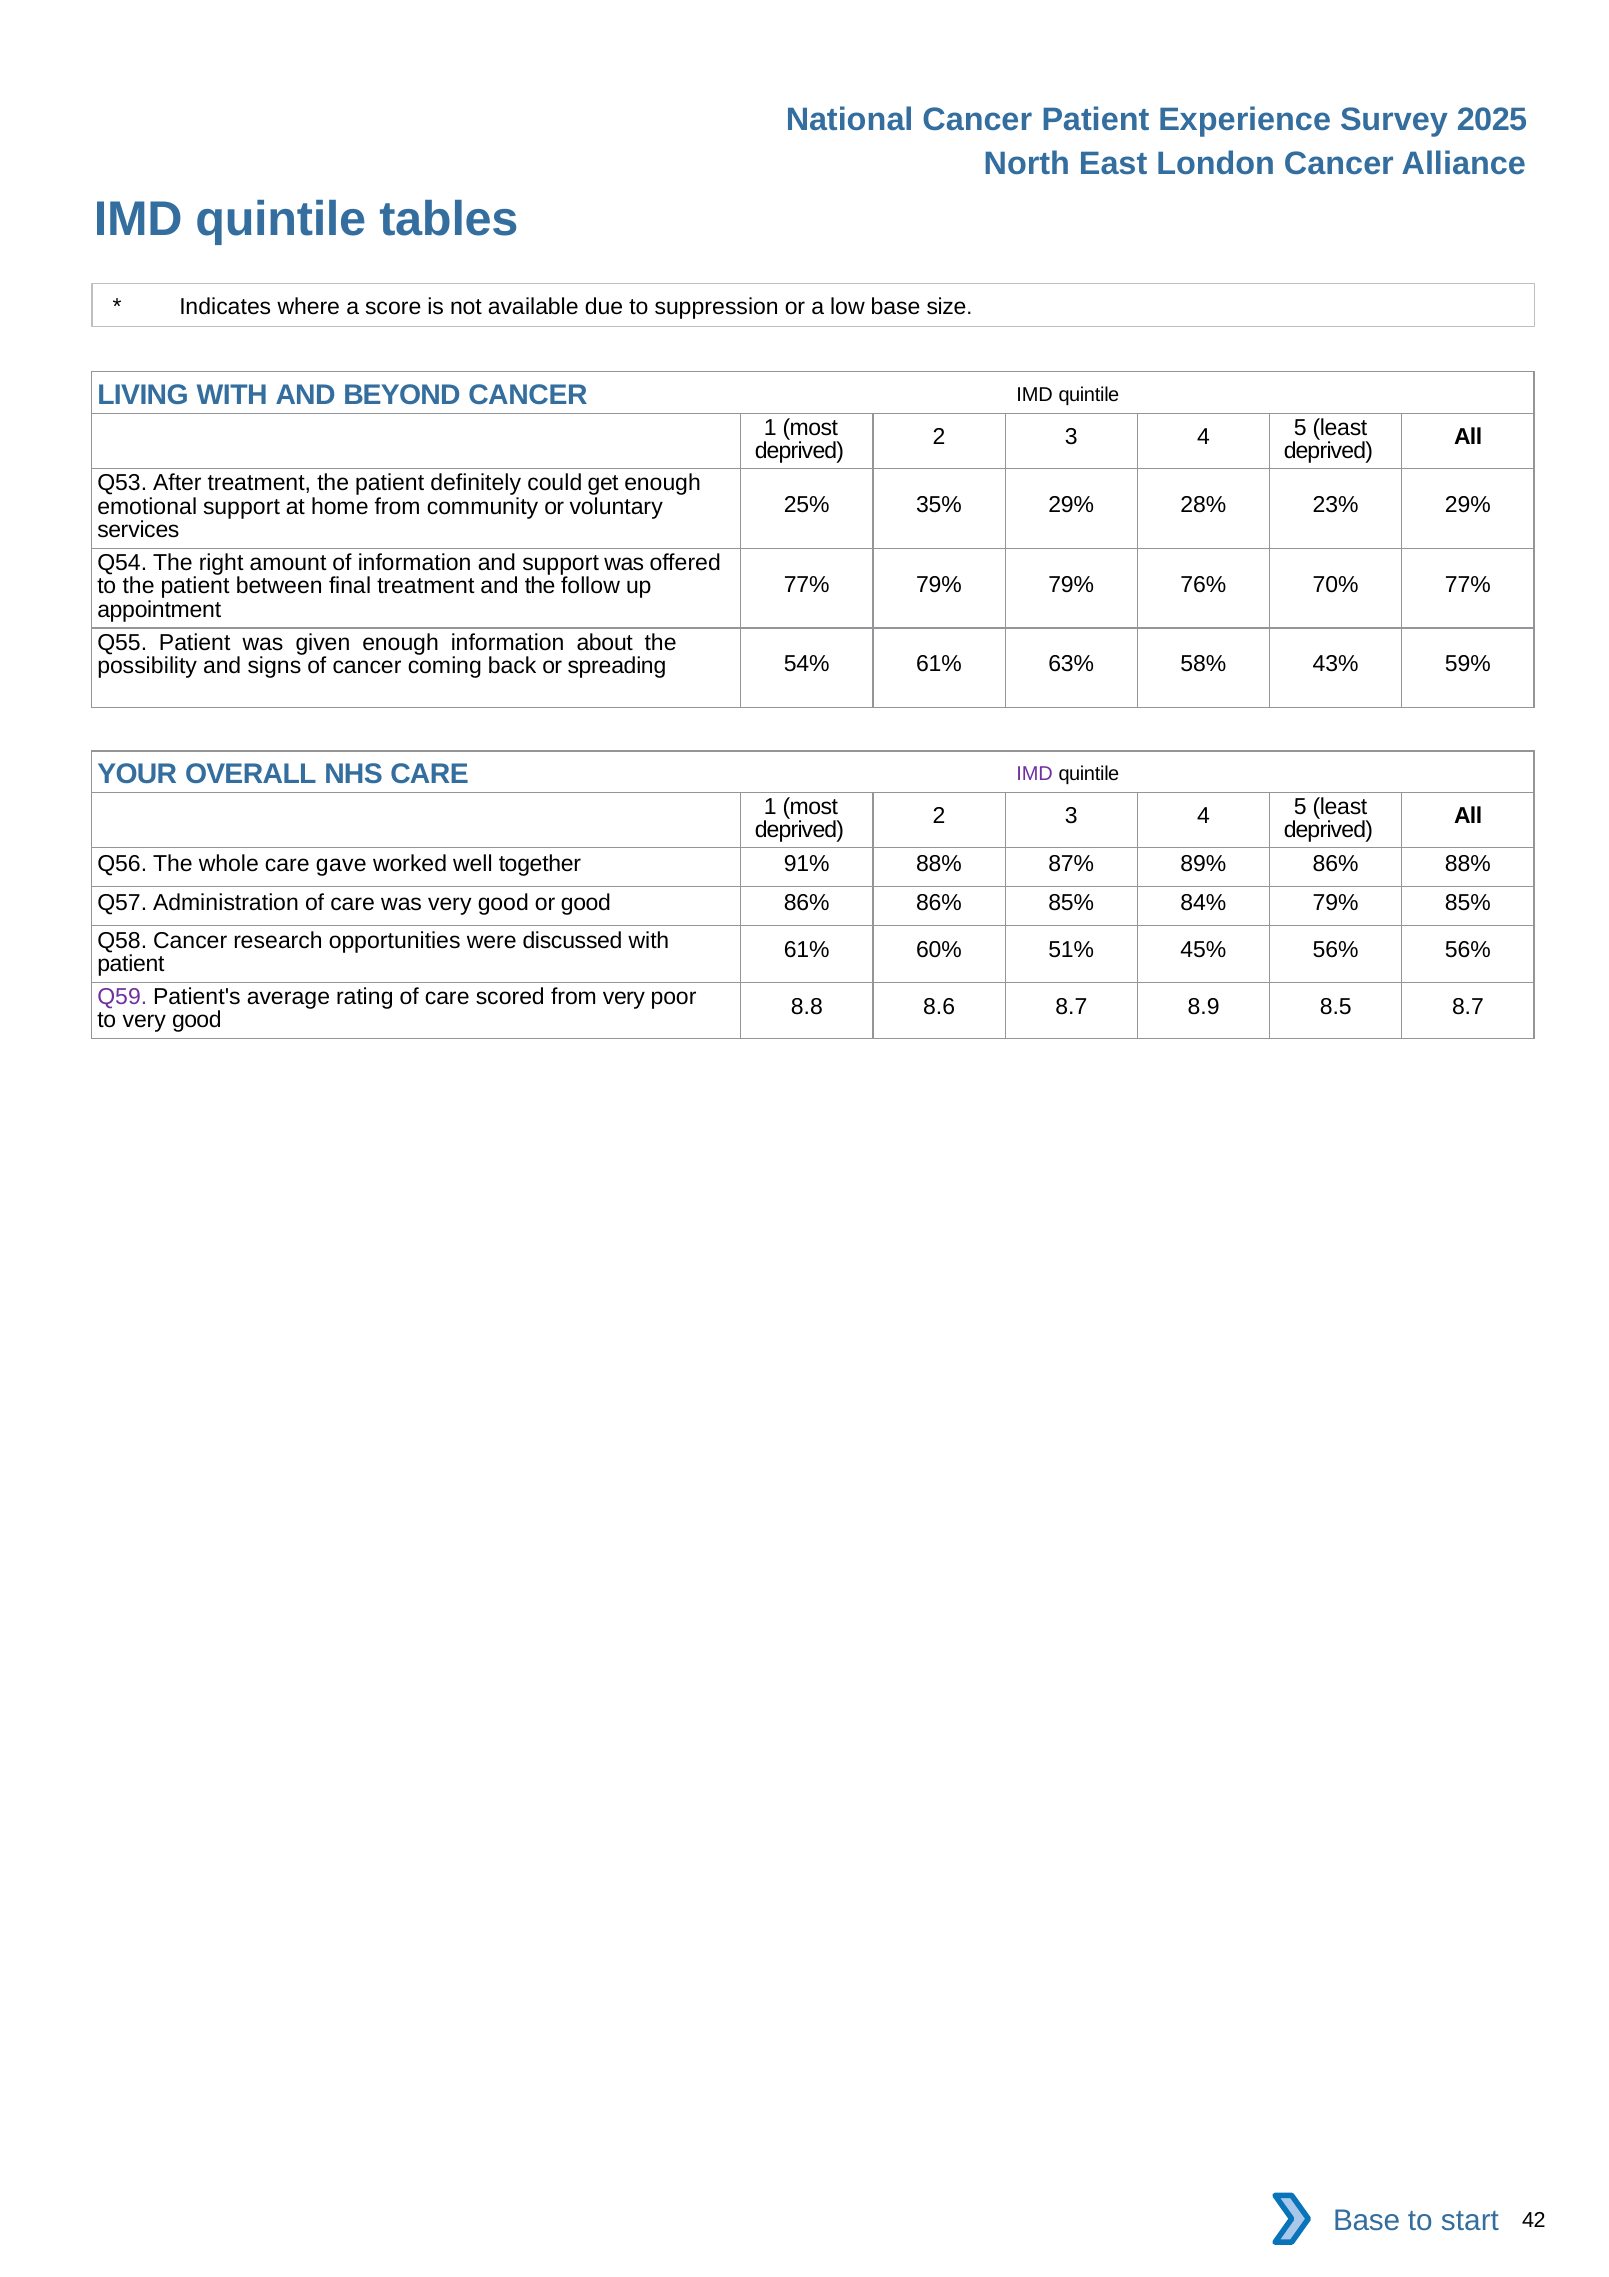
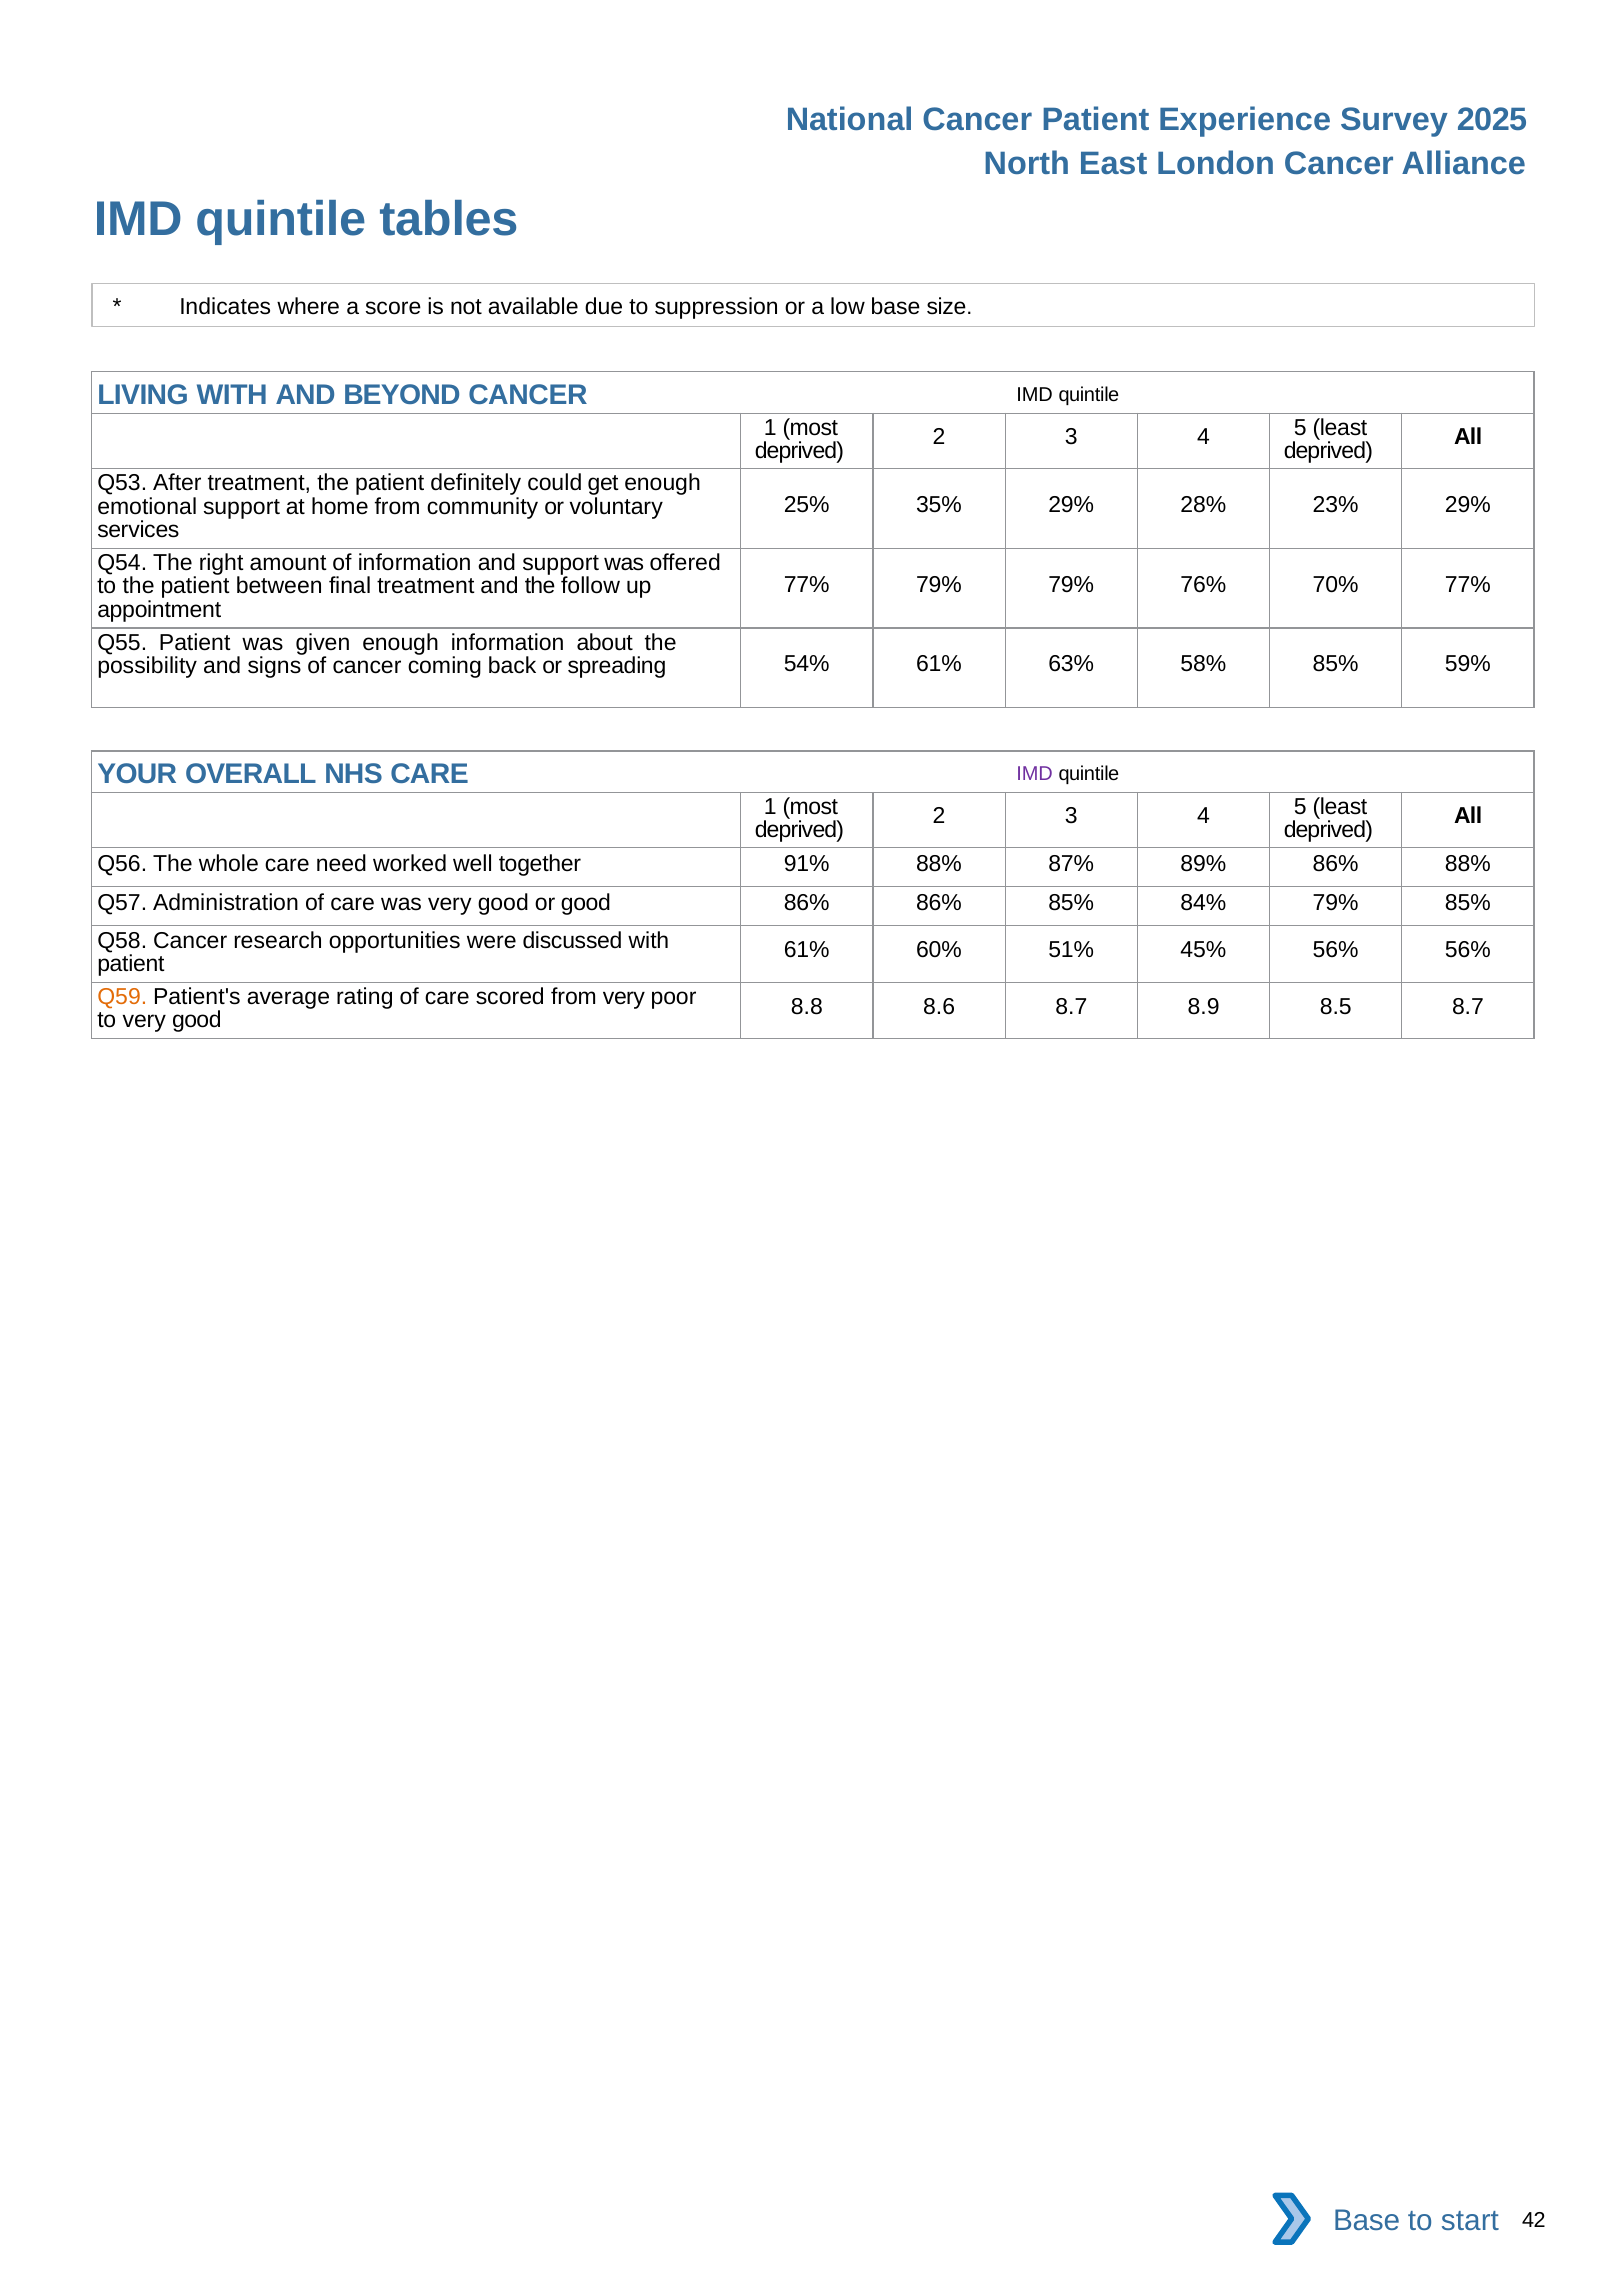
58% 43%: 43% -> 85% (1336, 664)
gave: gave -> need (341, 864)
Q59 colour: purple -> orange (122, 997)
